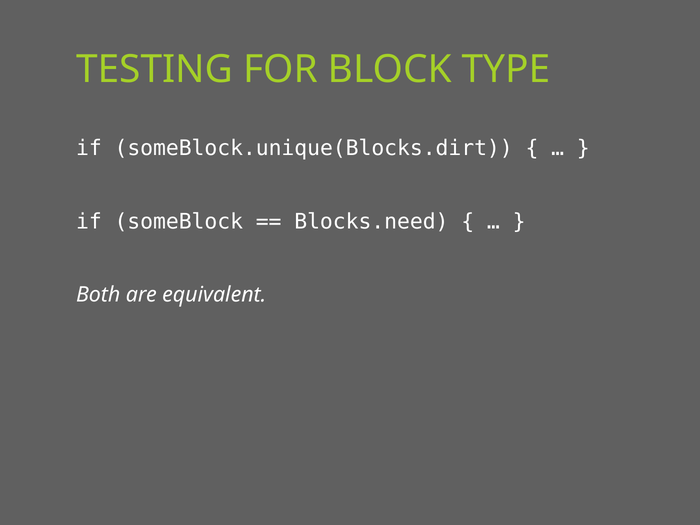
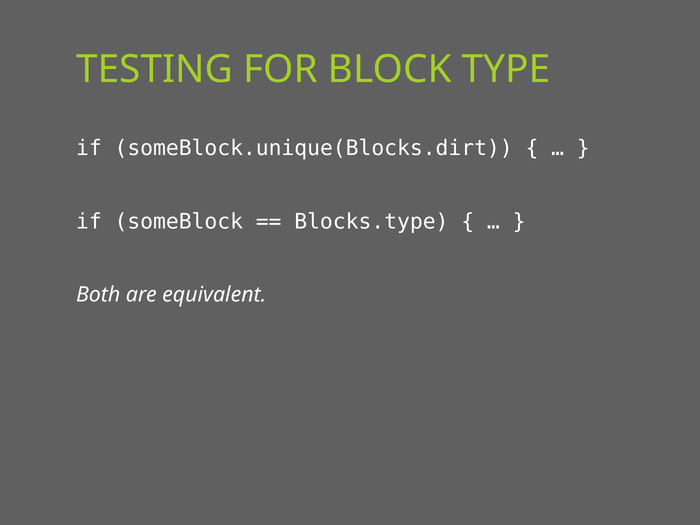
Blocks.need: Blocks.need -> Blocks.type (371, 221)
